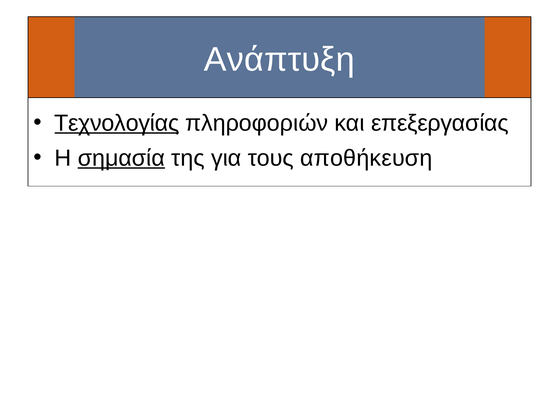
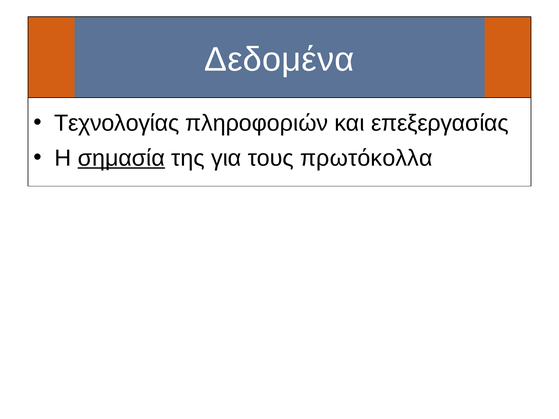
Ανάπτυξη: Ανάπτυξη -> Δεδομένα (279, 60)
Τεχνολογίας underline: present -> none (117, 123)
αποθήκευση: αποθήκευση -> πρωτόκολλα (366, 158)
